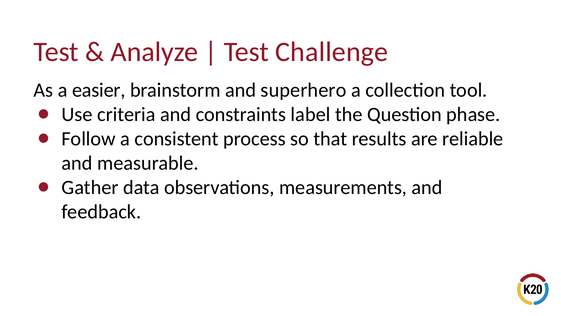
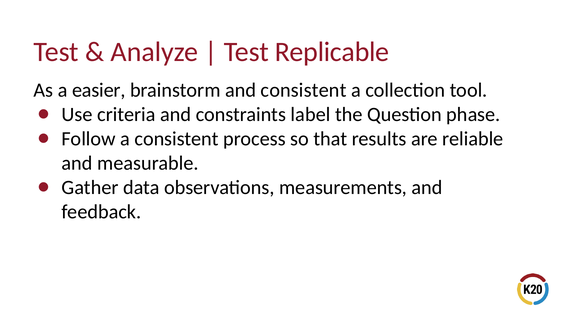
Challenge: Challenge -> Replicable (332, 52)
and superhero: superhero -> consistent (304, 90)
